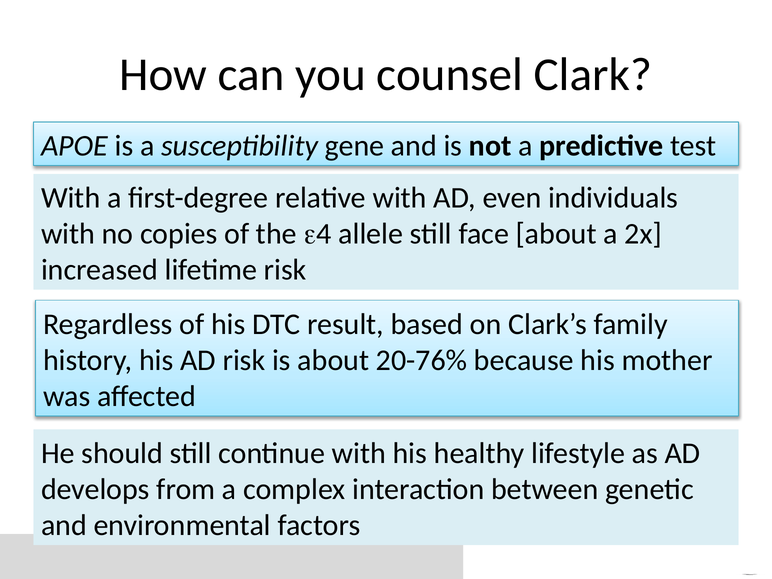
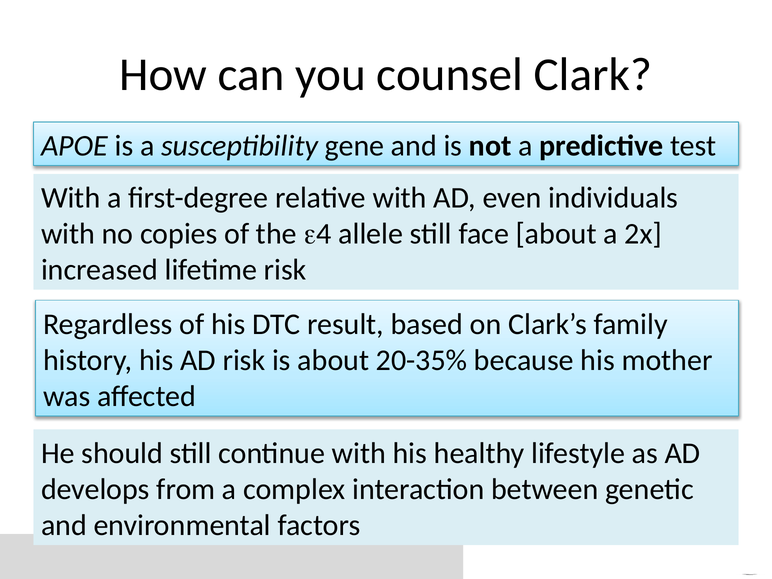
20-76%: 20-76% -> 20-35% (422, 360)
